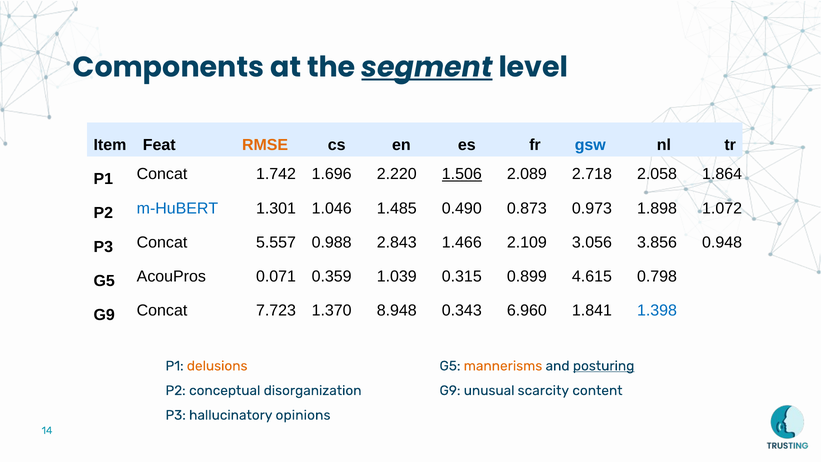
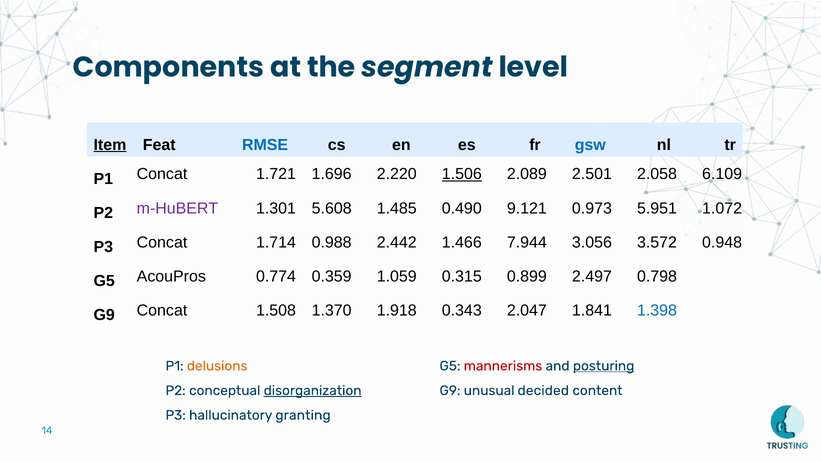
segment underline: present -> none (427, 67)
Item underline: none -> present (110, 145)
RMSE colour: orange -> blue (265, 145)
1.742: 1.742 -> 1.721 (276, 174)
2.718: 2.718 -> 2.501 (592, 174)
1.864: 1.864 -> 6.109 (722, 174)
m-HuBERT colour: blue -> purple (177, 208)
1.046: 1.046 -> 5.608 (332, 208)
0.873: 0.873 -> 9.121 (527, 208)
1.898: 1.898 -> 5.951 (657, 208)
5.557: 5.557 -> 1.714 (276, 242)
2.843: 2.843 -> 2.442 (397, 242)
2.109: 2.109 -> 7.944 (527, 242)
3.856: 3.856 -> 3.572 (657, 242)
0.071: 0.071 -> 0.774 (276, 276)
1.039: 1.039 -> 1.059 (397, 276)
4.615: 4.615 -> 2.497 (592, 276)
7.723: 7.723 -> 1.508 (276, 310)
8.948: 8.948 -> 1.918 (397, 310)
6.960: 6.960 -> 2.047 (527, 310)
mannerisms colour: orange -> red (503, 366)
disorganization underline: none -> present (313, 390)
scarcity: scarcity -> decided (543, 390)
opinions: opinions -> granting (303, 415)
